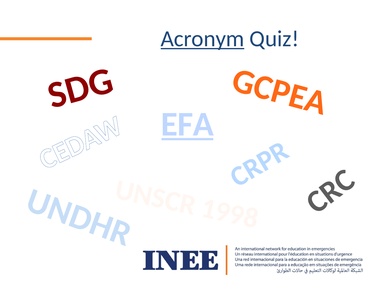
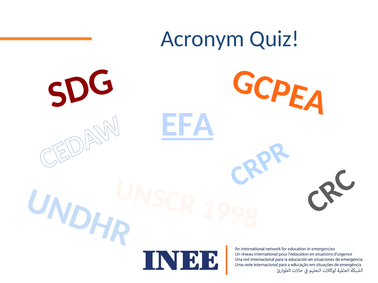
Acronym underline: present -> none (203, 39)
